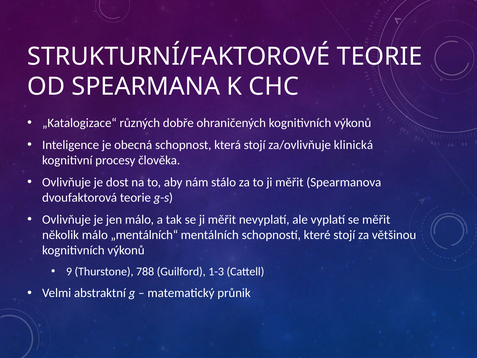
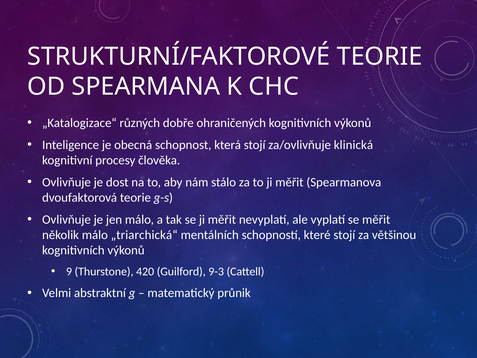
„mentálních“: „mentálních“ -> „triarchická“ (144, 235)
788: 788 -> 420 (145, 271)
1-3: 1-3 -> 9-3 (216, 271)
